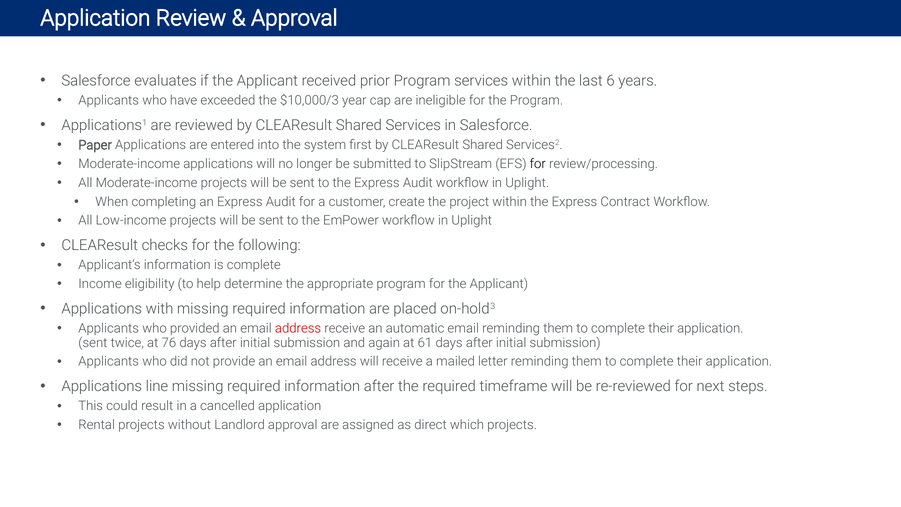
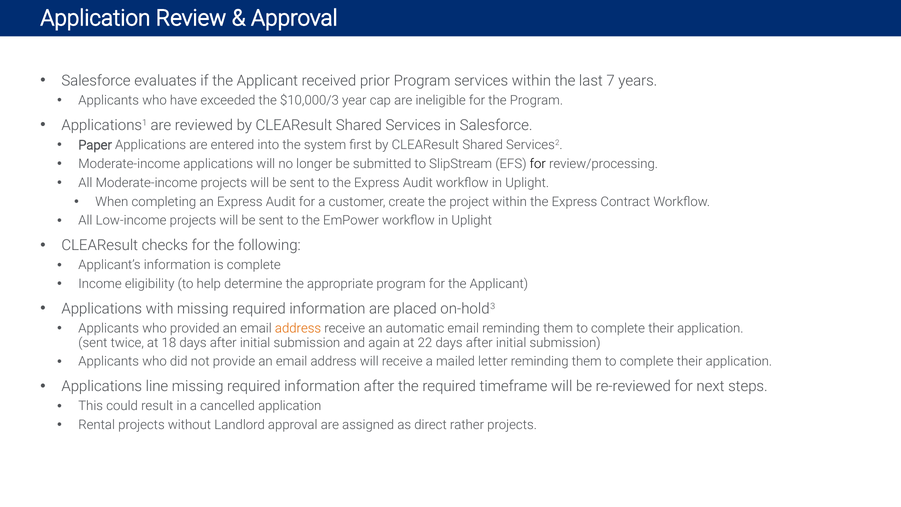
6: 6 -> 7 (611, 81)
address colour: red -> orange (298, 328)
76: 76 -> 18 (169, 343)
61: 61 -> 22 (425, 343)
which: which -> rather (467, 425)
